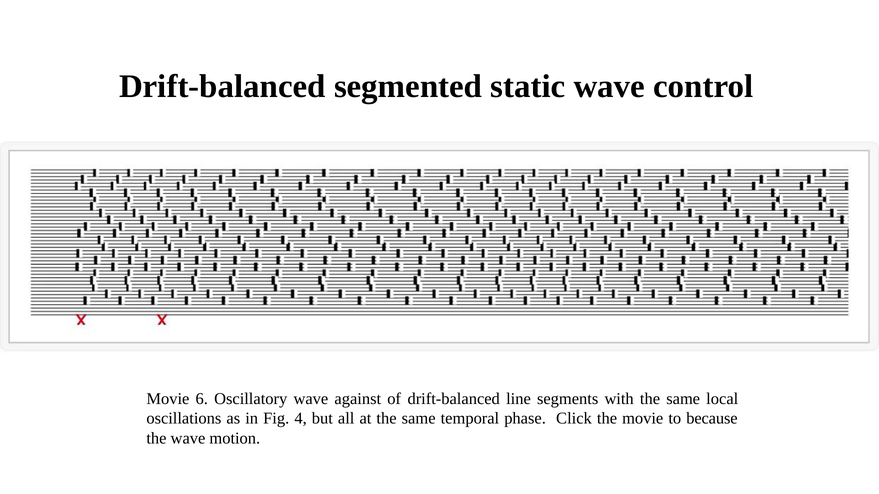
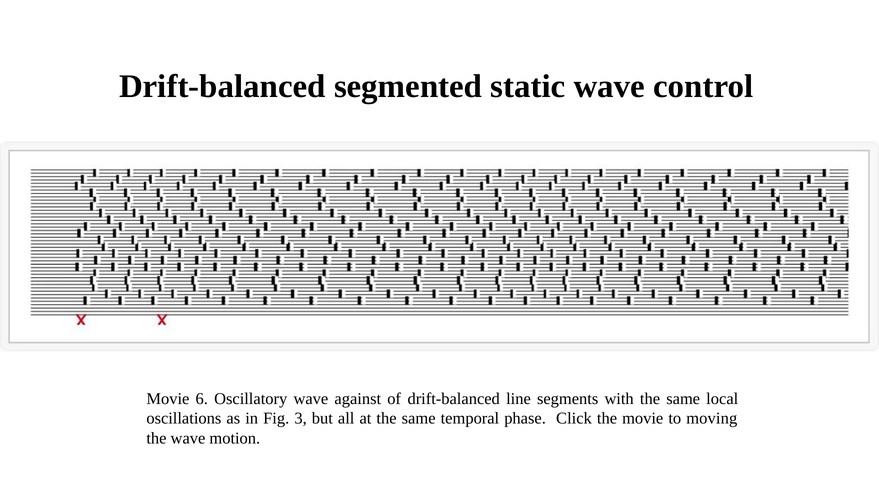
4: 4 -> 3 (301, 419)
because: because -> moving (712, 419)
